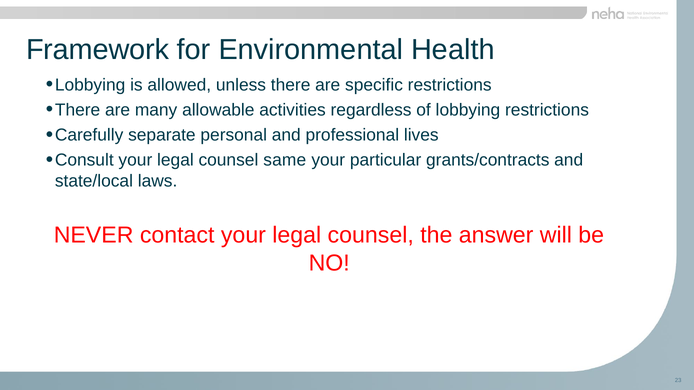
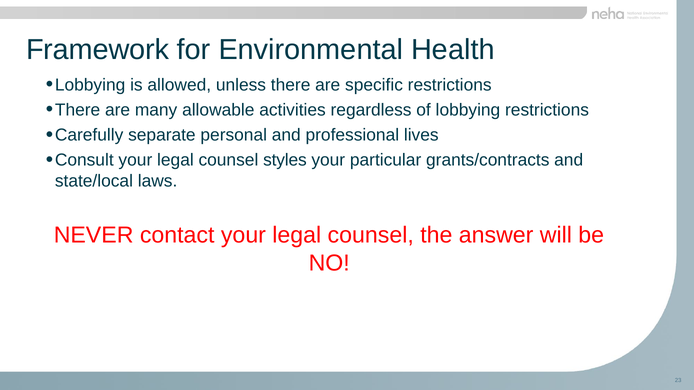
same: same -> styles (285, 160)
